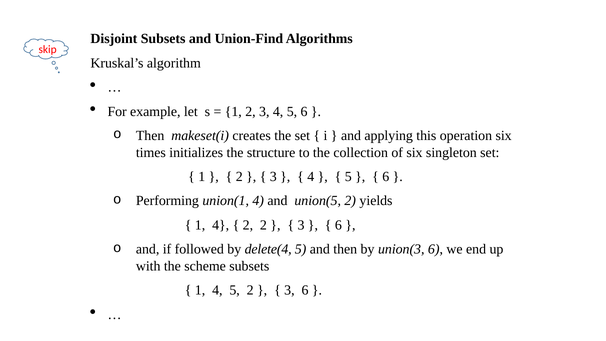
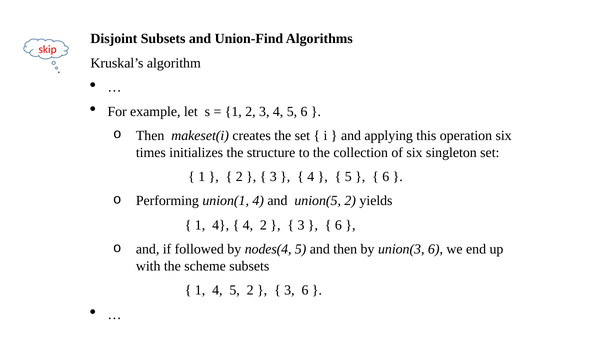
2: 2 -> 4 (248, 225)
delete(4: delete(4 -> nodes(4 (268, 249)
